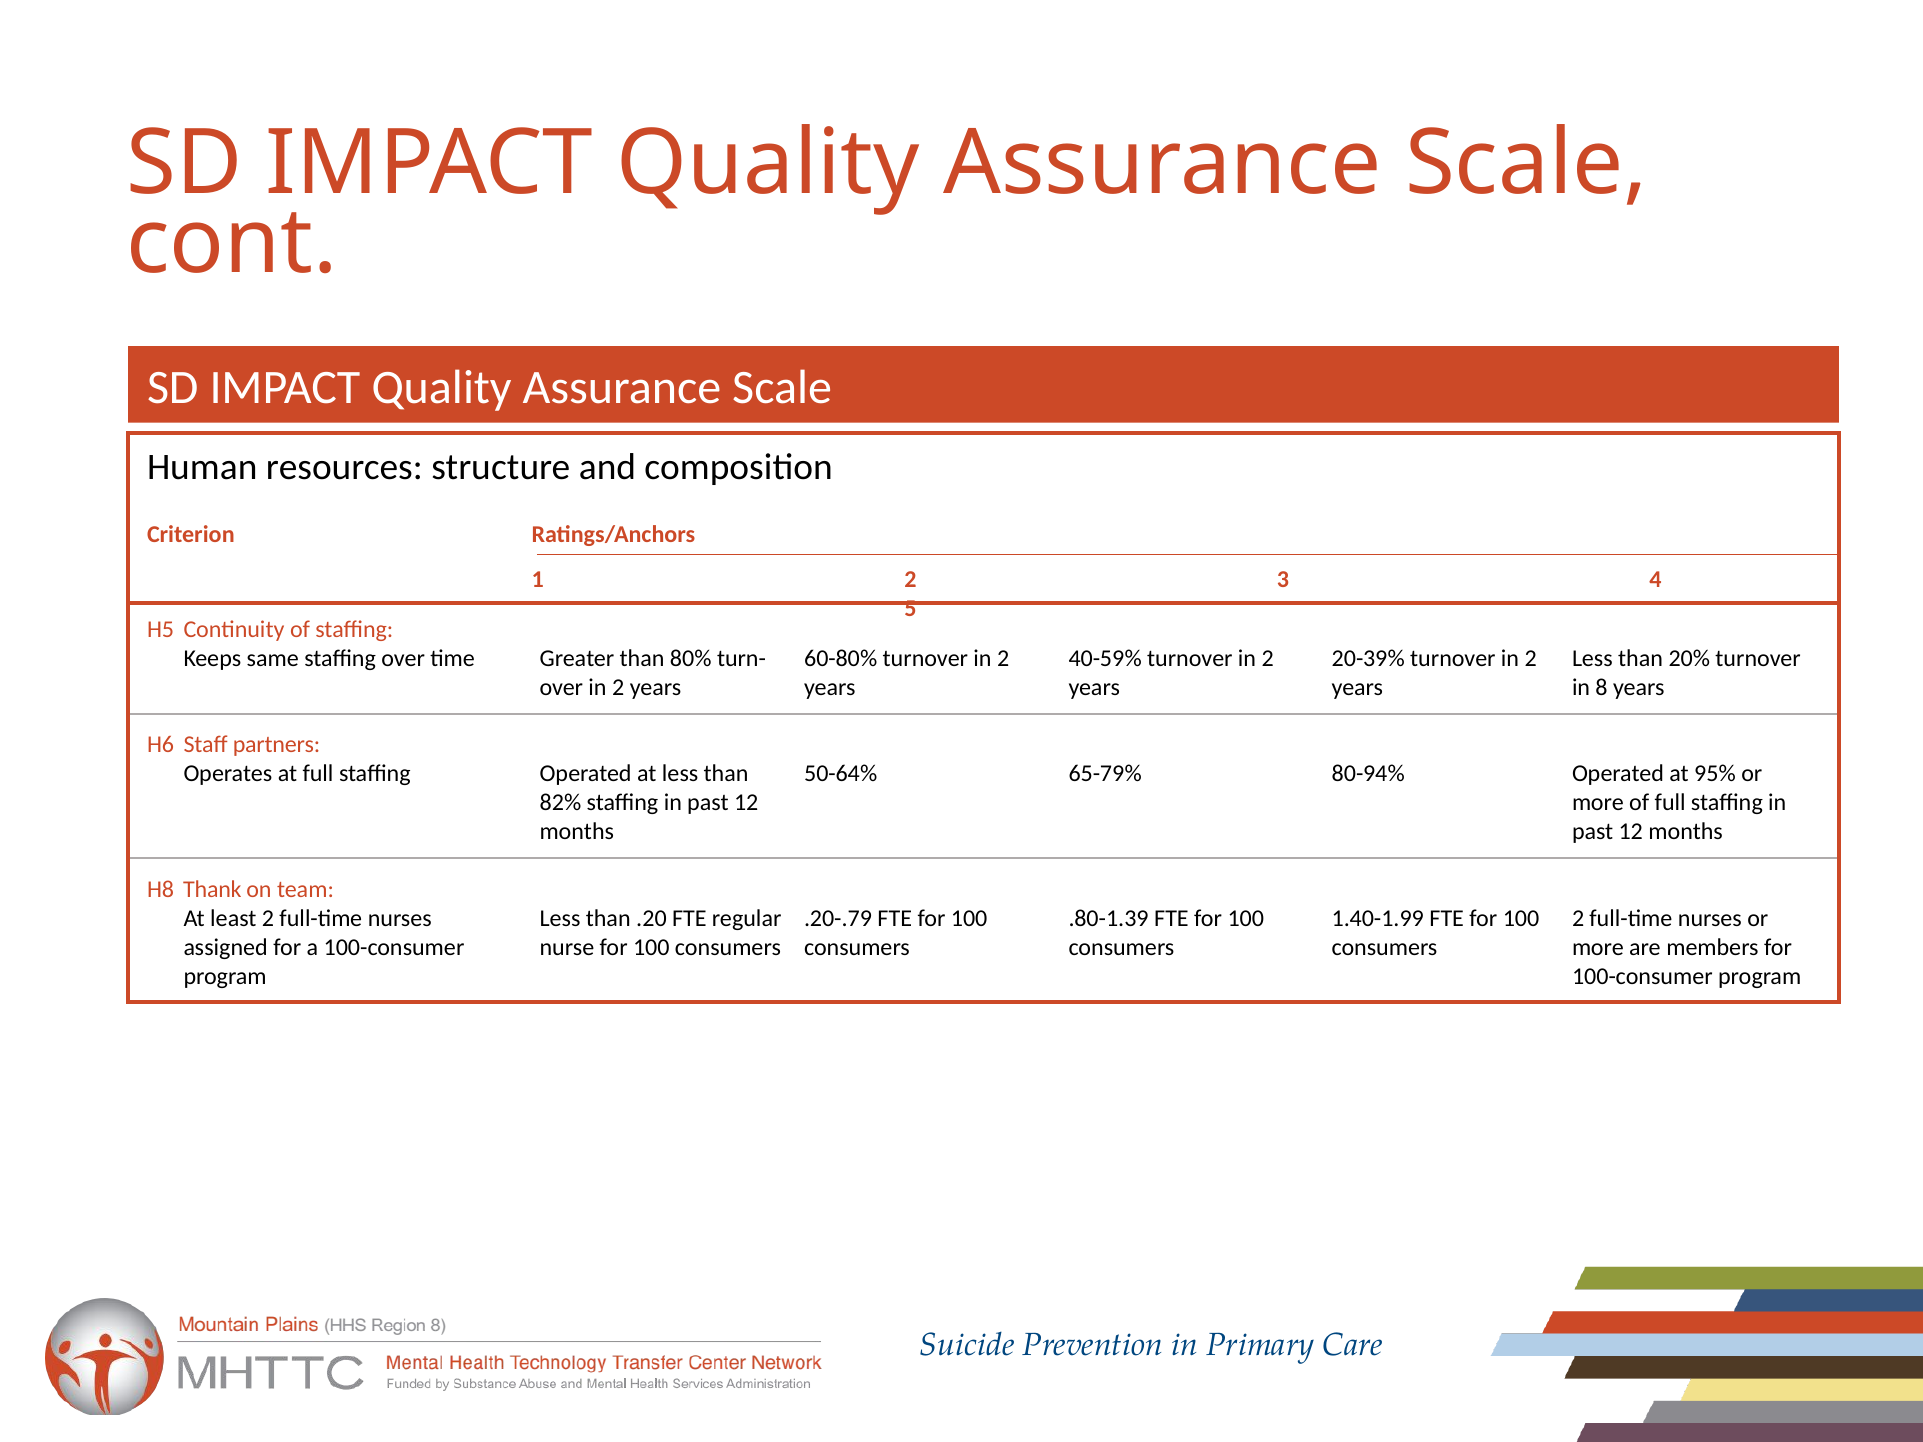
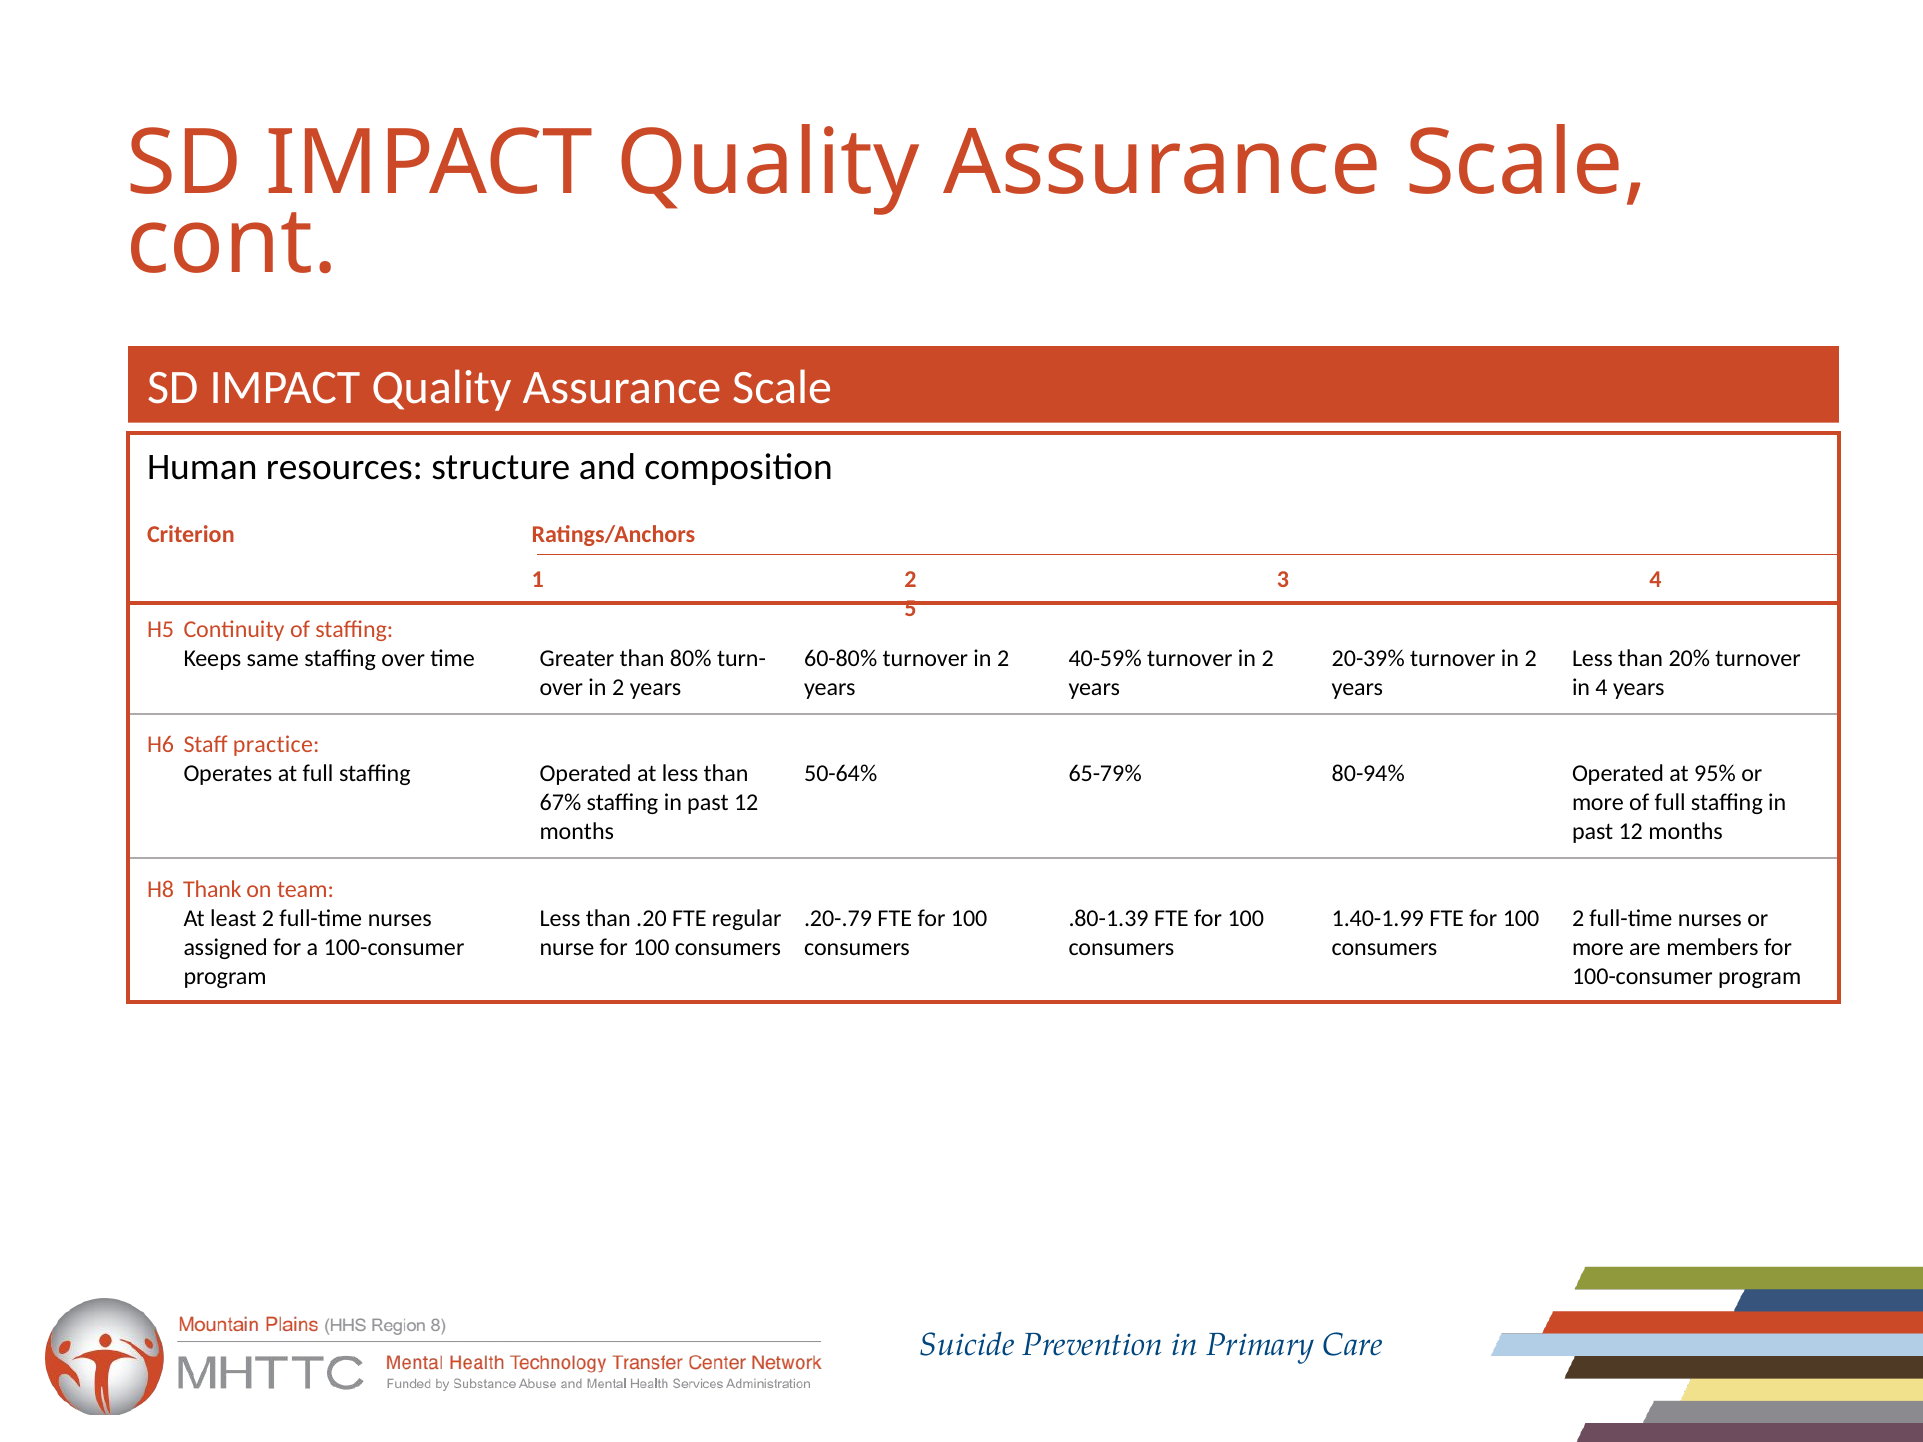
in 8: 8 -> 4 (1602, 687)
partners: partners -> practice (276, 745)
82%: 82% -> 67% (561, 803)
